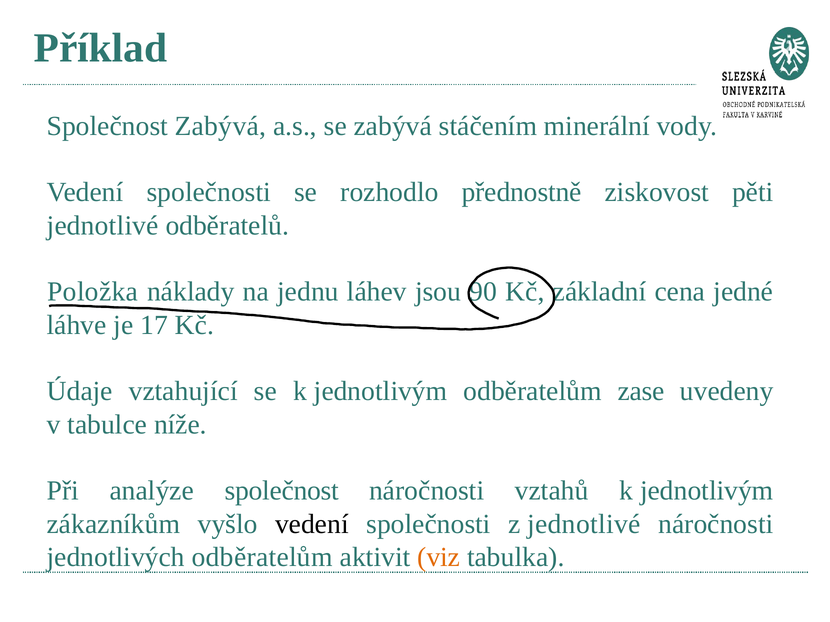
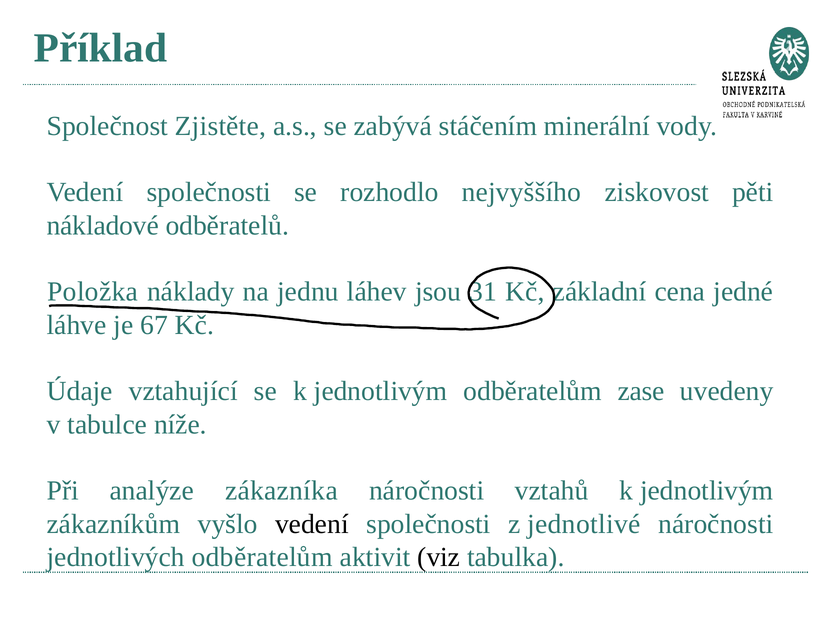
Společnost Zabývá: Zabývá -> Zjistěte (220, 126)
přednostně: přednostně -> nejvyššího (521, 192)
jednotlivé: jednotlivé -> nákladové (103, 226)
90: 90 -> 31 (483, 292)
17: 17 -> 67 (154, 325)
analýze společnost: společnost -> zákazníka (281, 491)
viz colour: orange -> black (439, 558)
